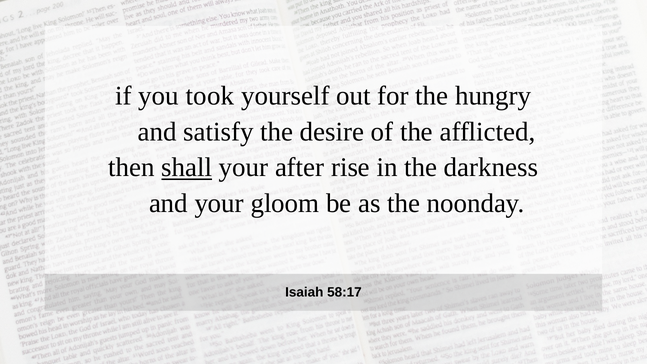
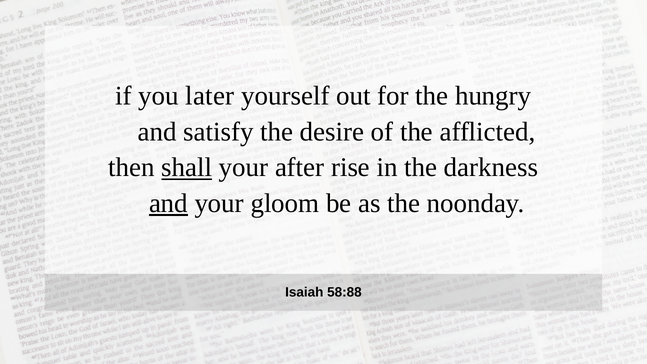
took: took -> later (210, 96)
and underline: none -> present (168, 203)
58:17: 58:17 -> 58:88 (344, 292)
